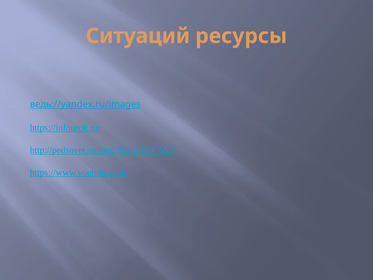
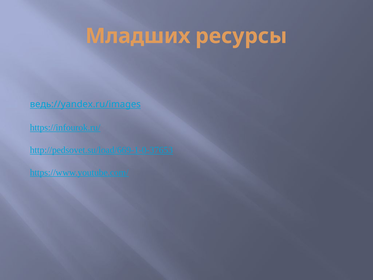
Ситуаций: Ситуаций -> Младших (138, 36)
